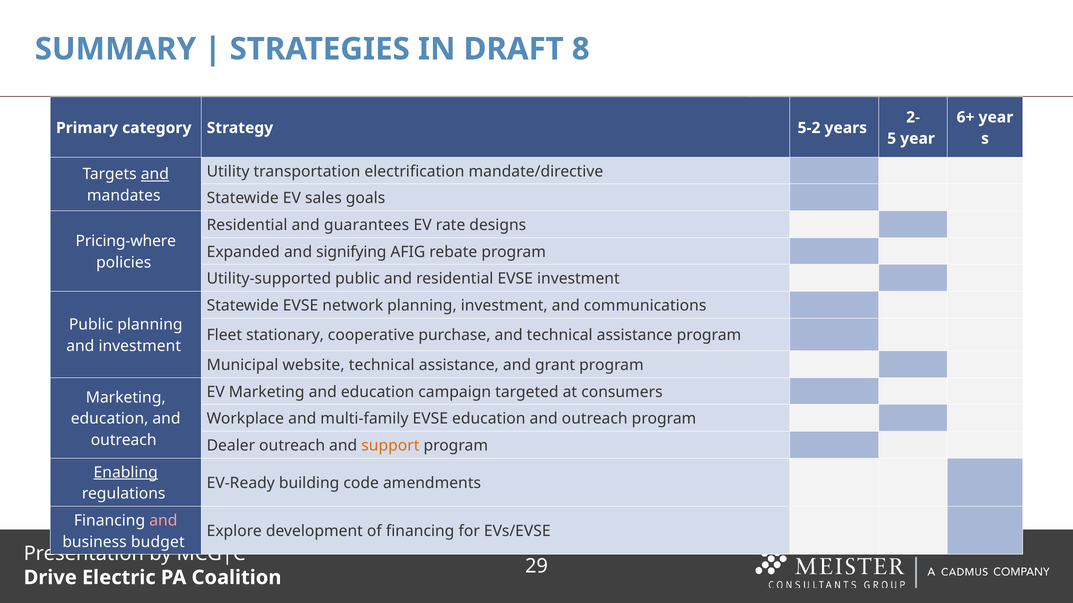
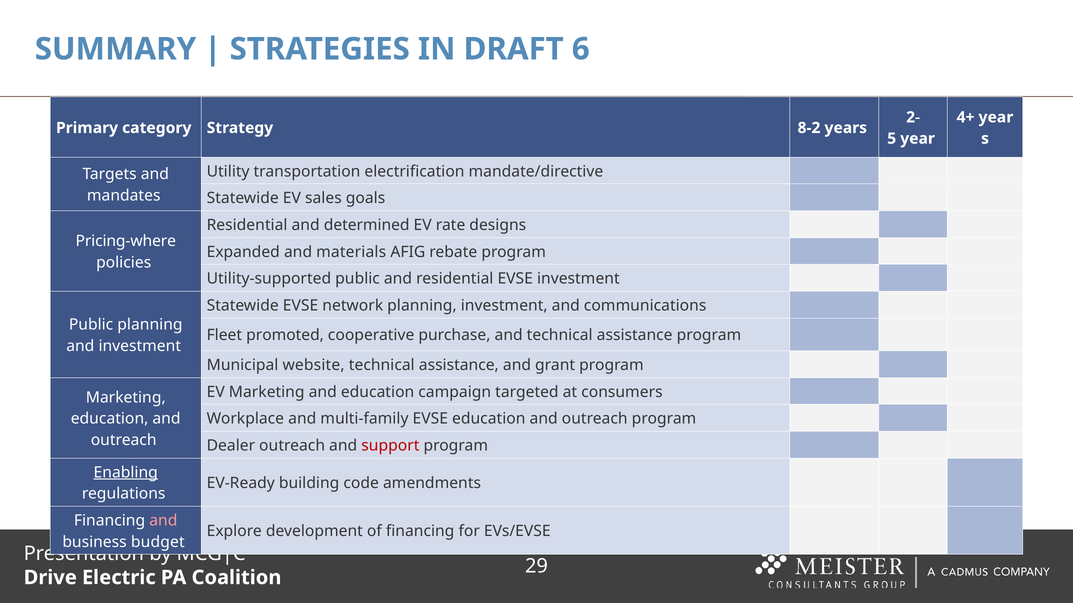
8: 8 -> 6 (581, 49)
6+: 6+ -> 4+ (966, 117)
5-2: 5-2 -> 8-2 (809, 128)
and underline: present -> none (155, 174)
guarantees: guarantees -> determined (367, 225)
signifying: signifying -> materials (351, 252)
stationary: stationary -> promoted (285, 336)
support colour: orange -> red (390, 446)
